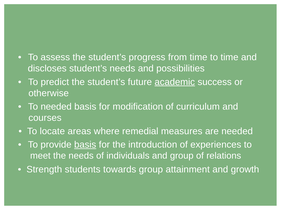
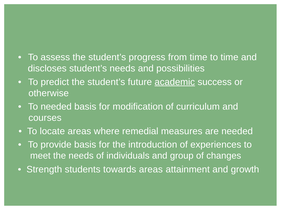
basis underline: present -> none (85, 145)
relations: relations -> changes (224, 156)
towards group: group -> areas (151, 170)
